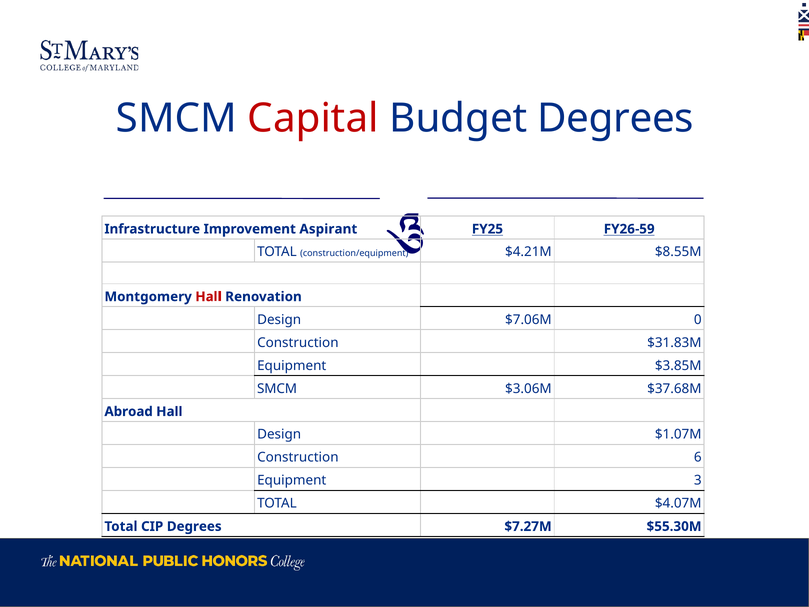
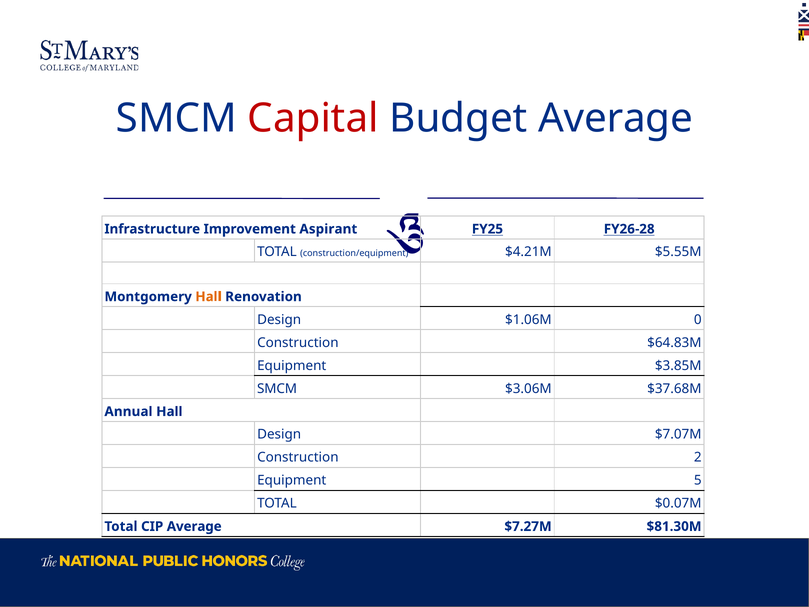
Budget Degrees: Degrees -> Average (616, 118)
FY26-59: FY26-59 -> FY26-28 (629, 229)
$8.55M: $8.55M -> $5.55M (678, 252)
Hall colour: red -> orange (209, 297)
$7.06M: $7.06M -> $1.06M (528, 320)
$31.83M: $31.83M -> $64.83M (674, 343)
Abroad: Abroad -> Annual (129, 411)
$1.07M: $1.07M -> $7.07M (678, 434)
6: 6 -> 2 (698, 457)
3: 3 -> 5 (698, 480)
$4.07M: $4.07M -> $0.07M (678, 503)
CIP Degrees: Degrees -> Average (194, 526)
$55.30M: $55.30M -> $81.30M (674, 526)
